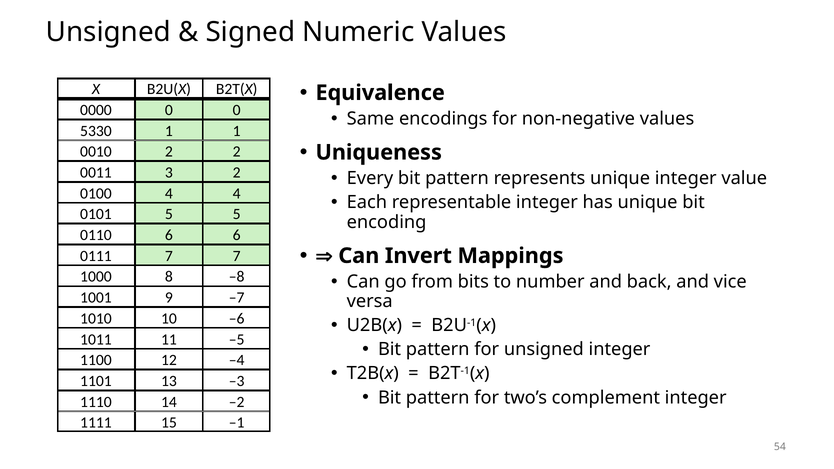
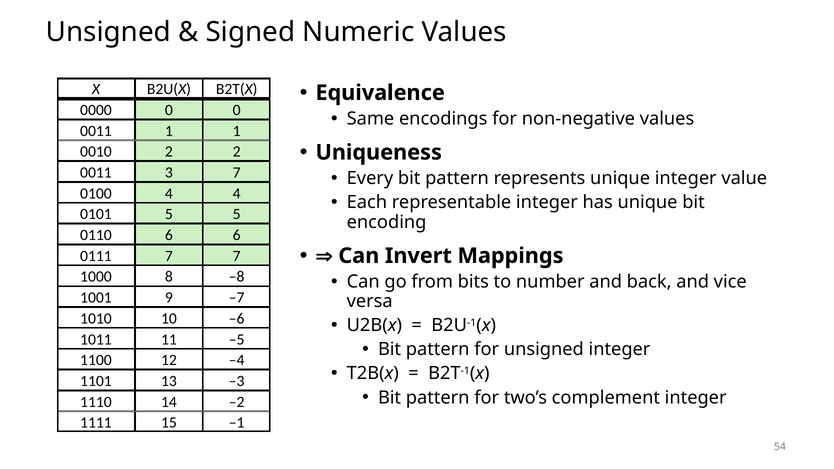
5330: 5330 -> 0011 (96, 131)
0011 2: 2 -> 7 (237, 173)
